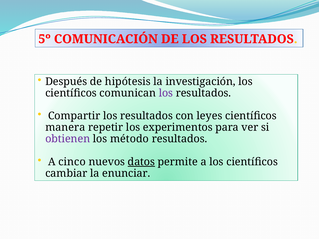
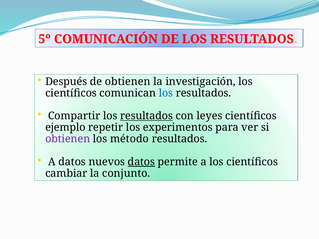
de hipótesis: hipótesis -> obtienen (128, 82)
los colour: purple -> blue (166, 93)
resultados underline: none -> present (147, 116)
manera: manera -> ejemplo (65, 128)
A cinco: cinco -> datos (72, 162)
enunciar: enunciar -> conjunto (126, 173)
